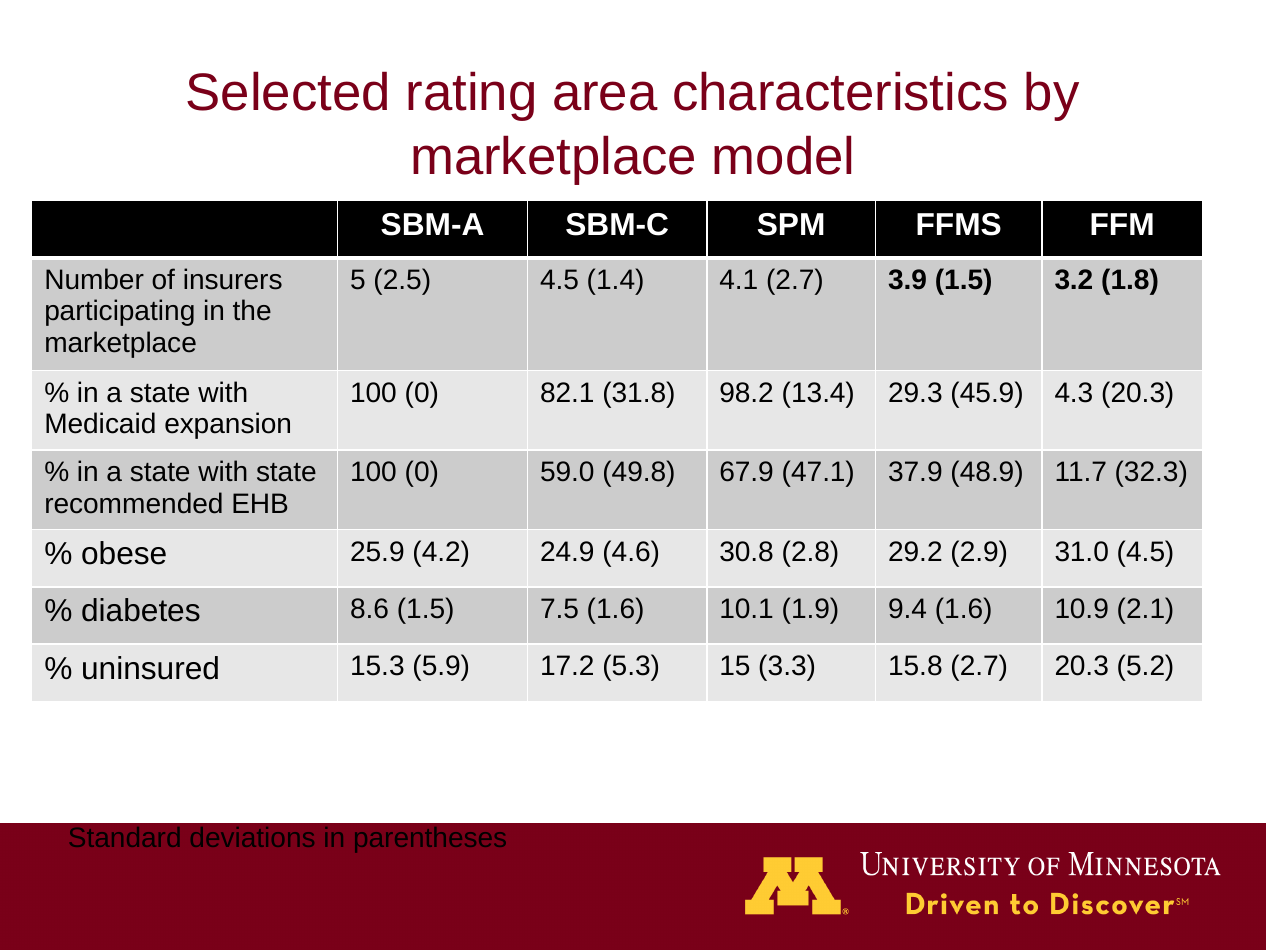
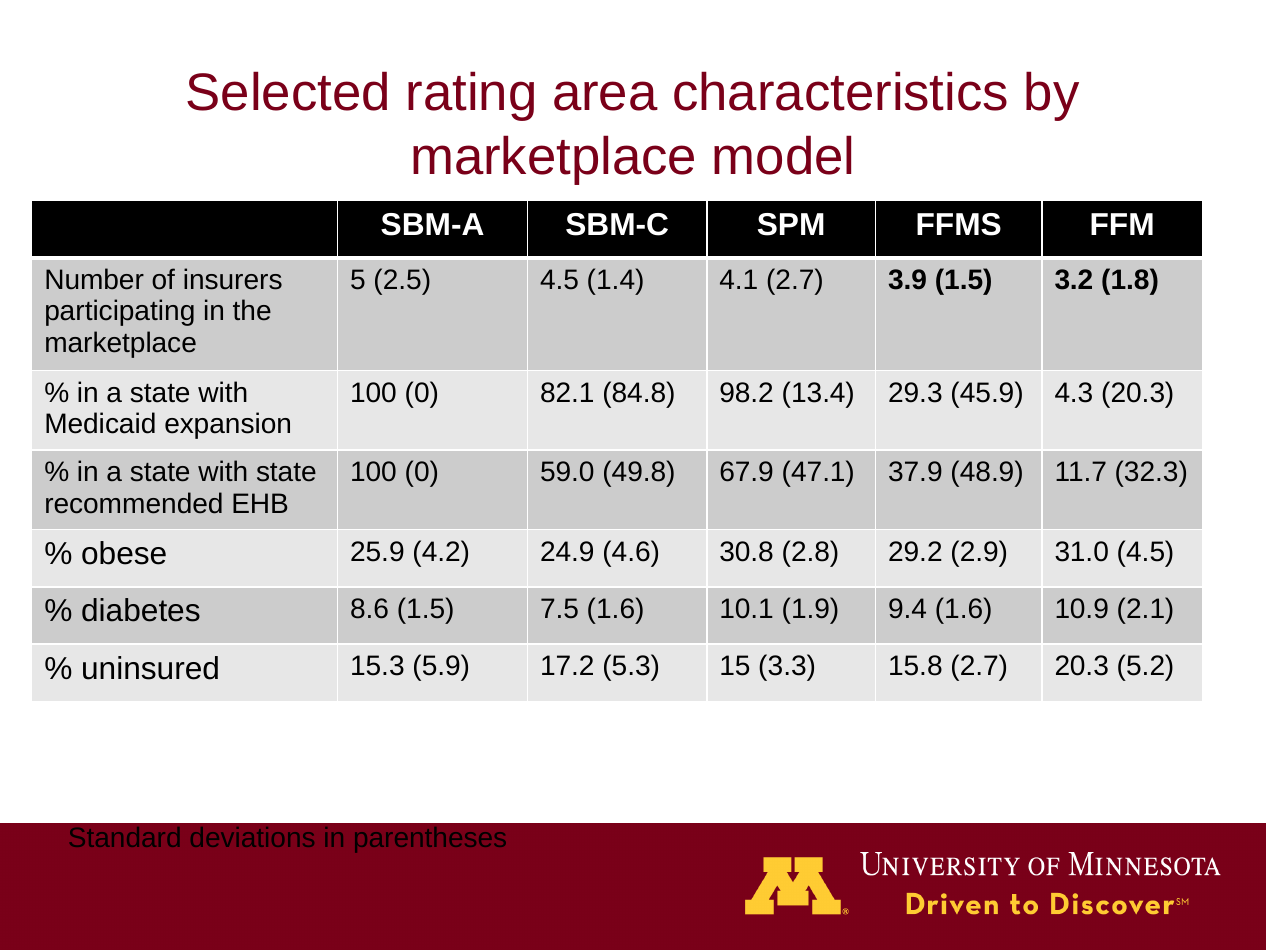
31.8: 31.8 -> 84.8 (639, 393)
